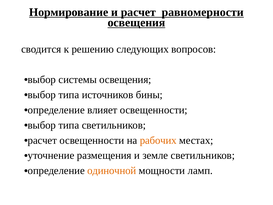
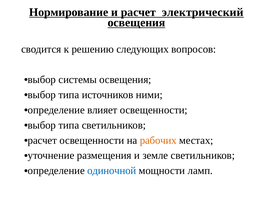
равномерности: равномерности -> электрический (203, 12)
бины: бины -> ними (149, 95)
одиночной colour: orange -> blue (112, 170)
